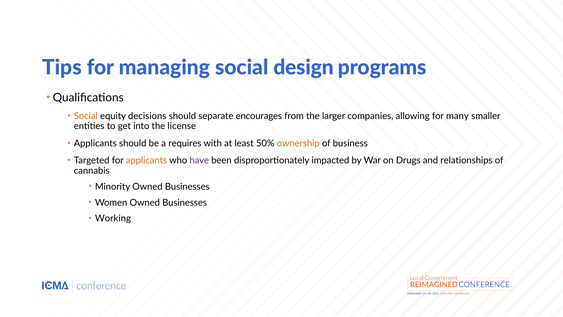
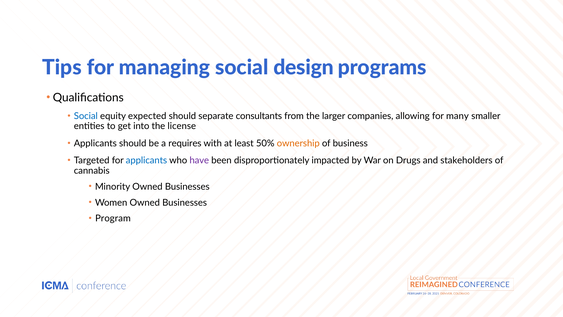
Social colour: orange -> blue (86, 116)
decisions: decisions -> expected (147, 116)
encourages: encourages -> consultants (259, 116)
applicants colour: orange -> blue (146, 160)
relationships: relationships -> stakeholders (466, 160)
Working: Working -> Program (113, 218)
